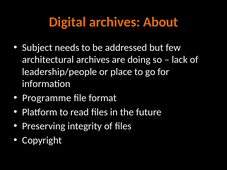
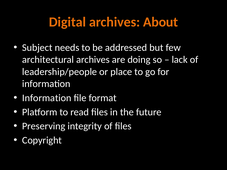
Programme: Programme -> Information (47, 98)
